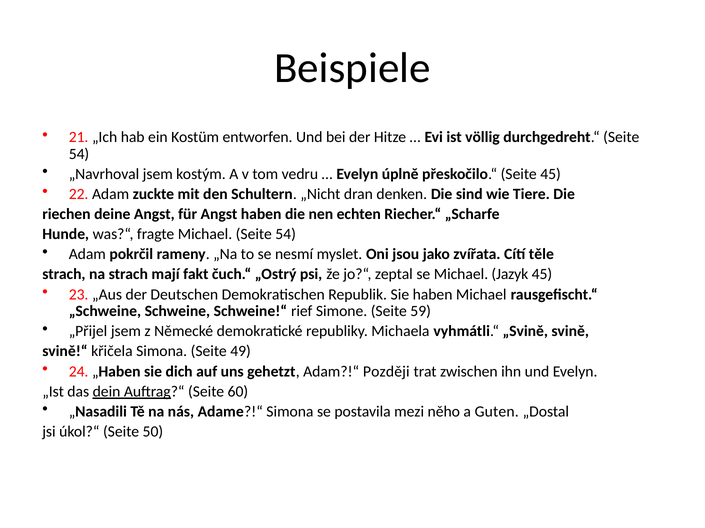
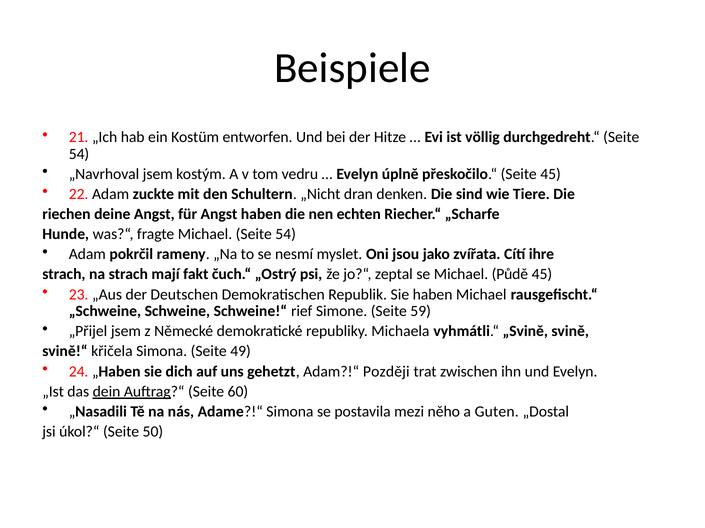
těle: těle -> ihre (541, 255)
Jazyk: Jazyk -> Půdě (510, 275)
